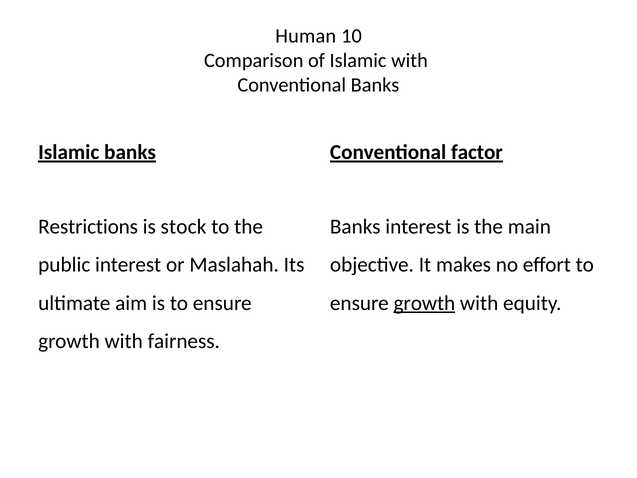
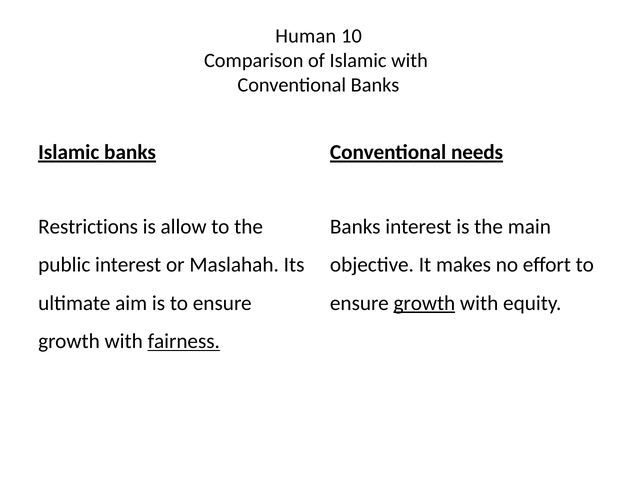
factor: factor -> needs (477, 152)
stock: stock -> allow (184, 227)
fairness underline: none -> present (184, 341)
